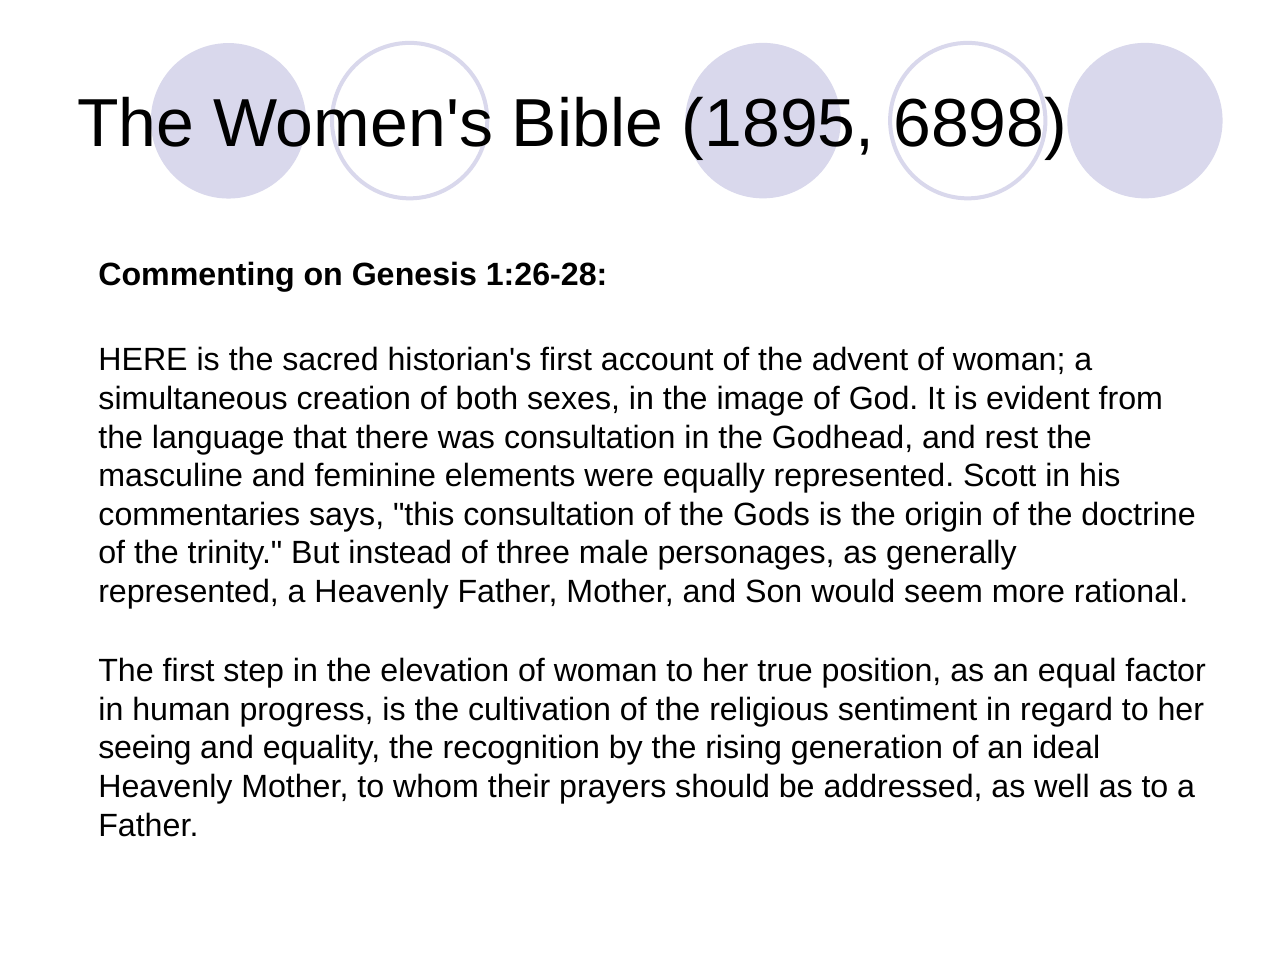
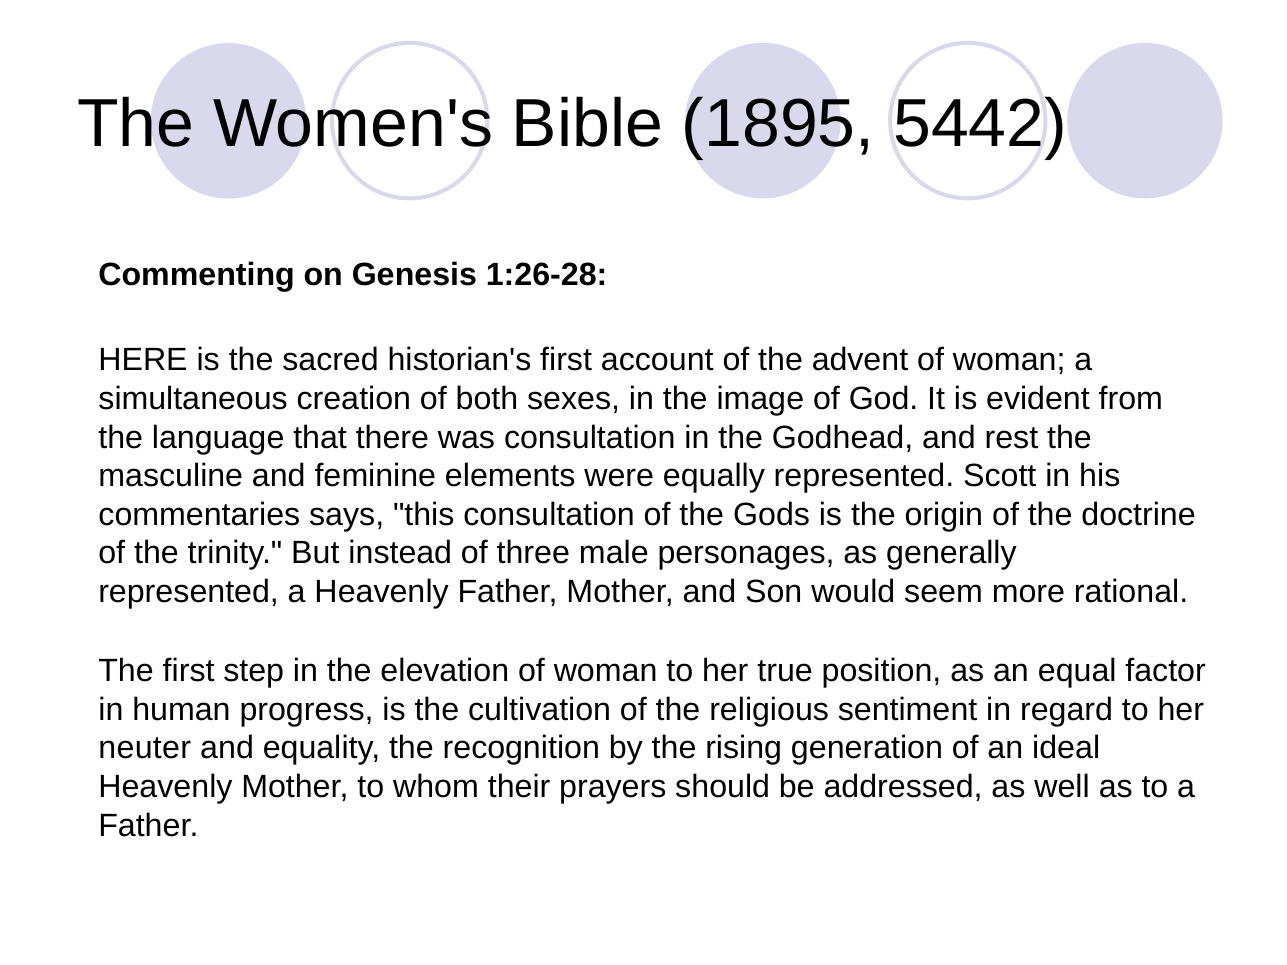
6898: 6898 -> 5442 (980, 124)
seeing: seeing -> neuter (145, 749)
